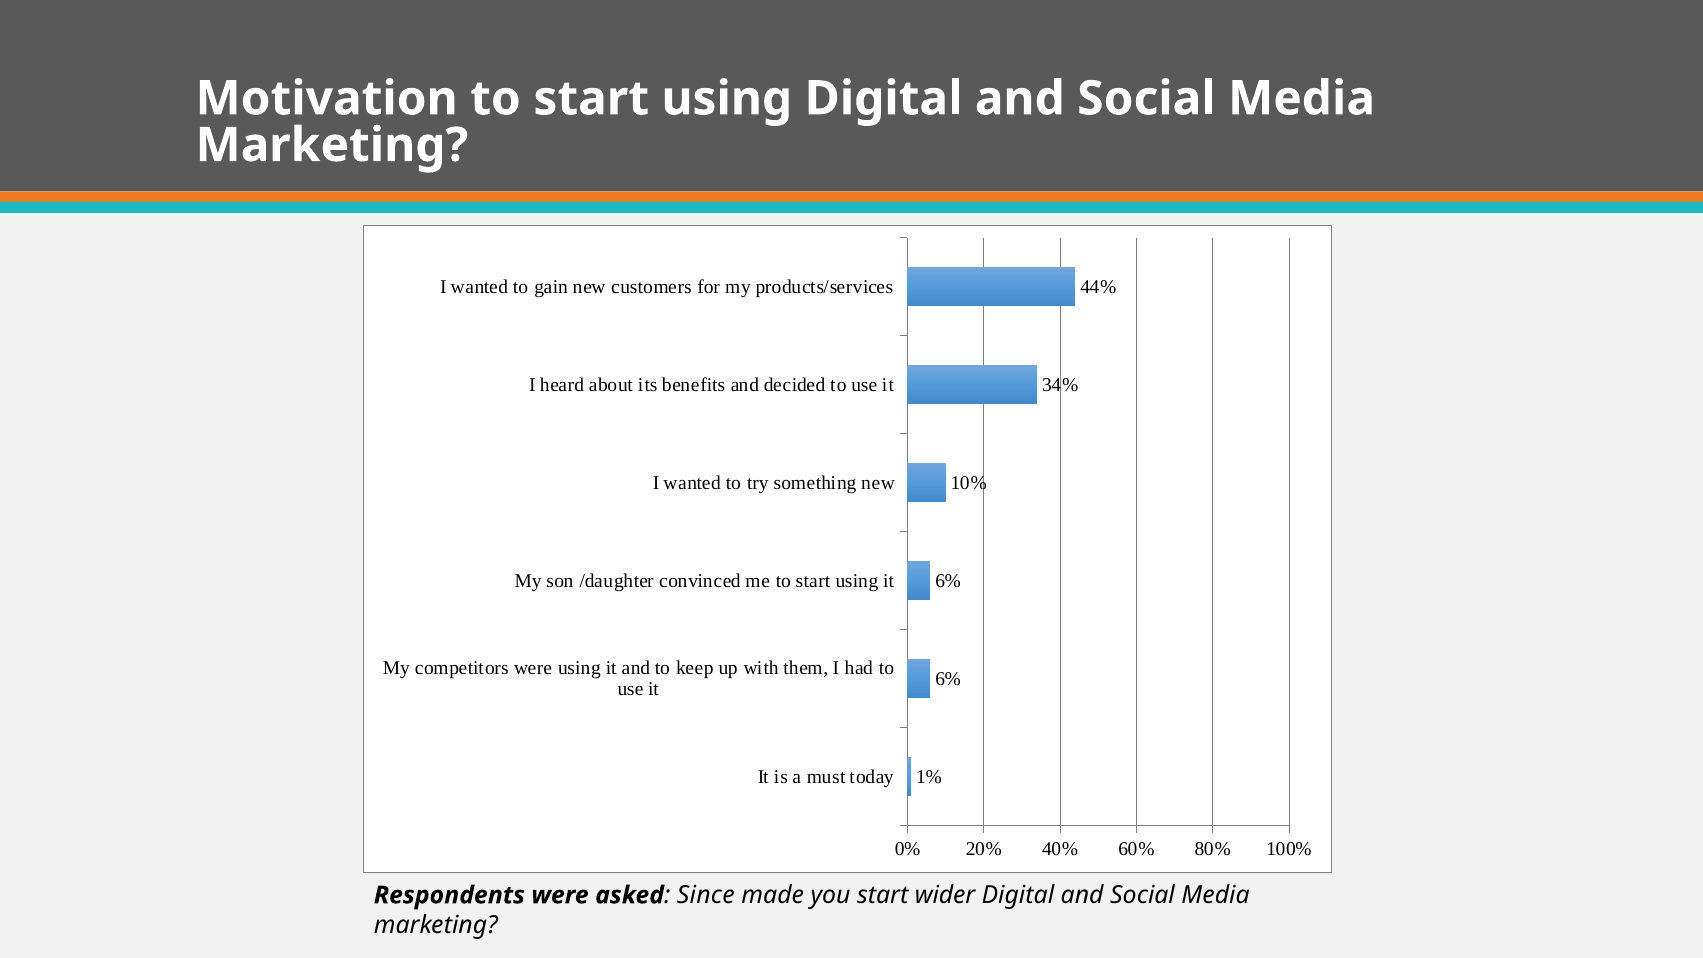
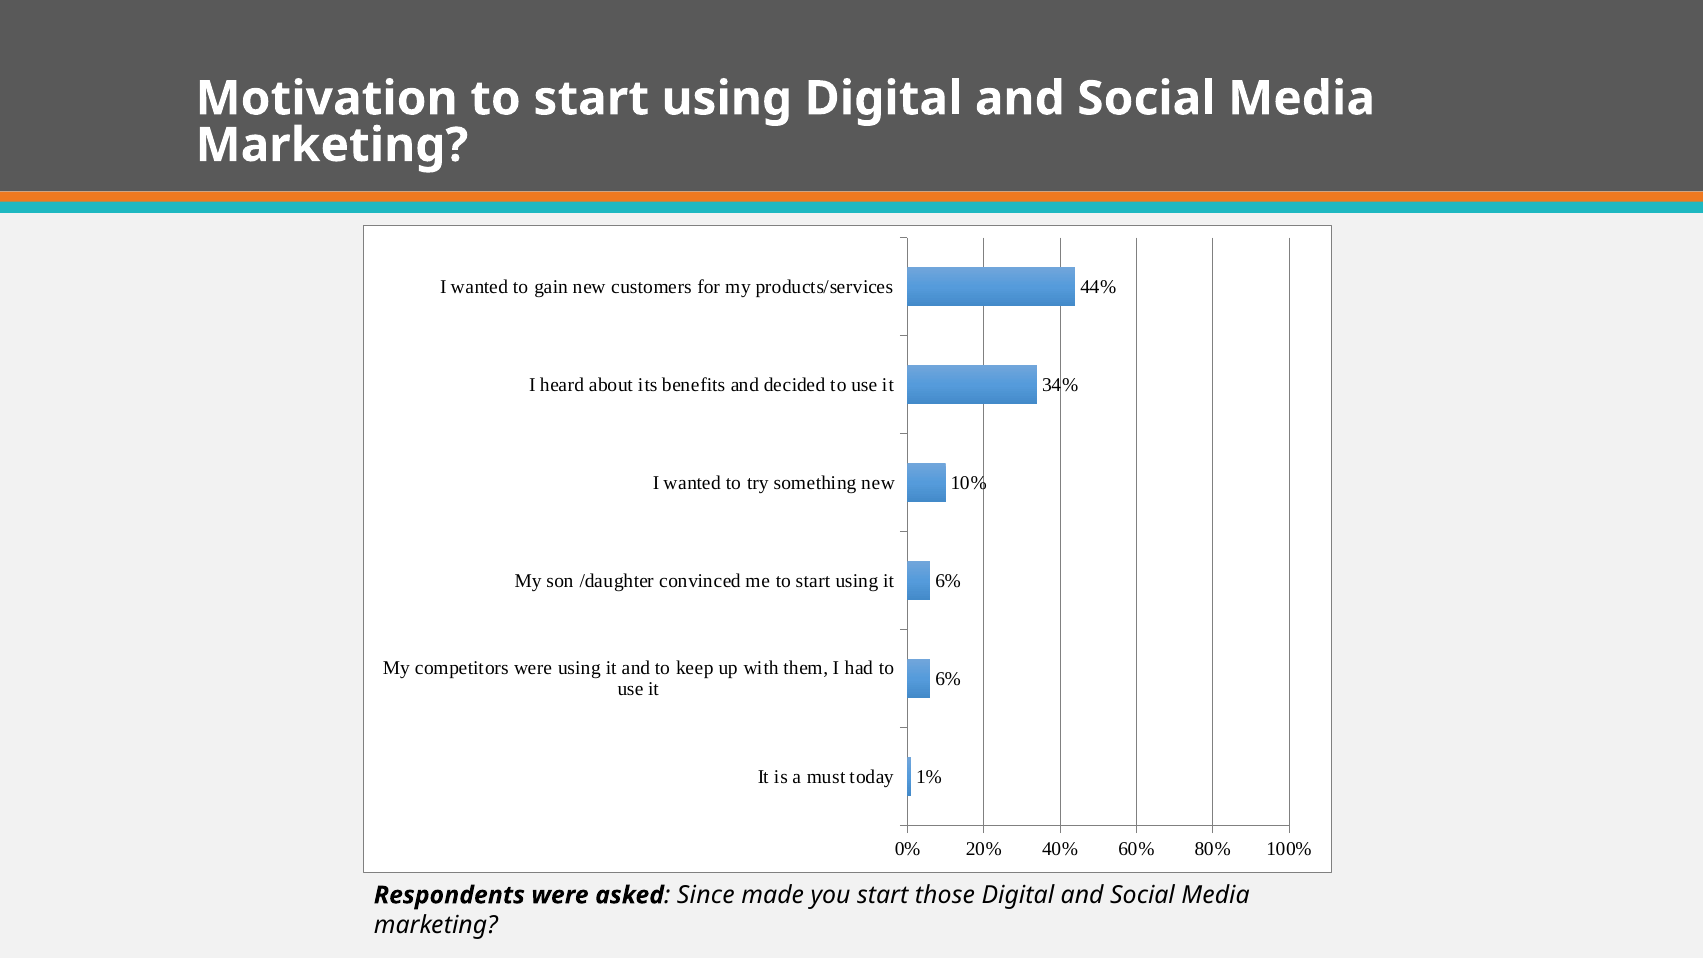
wider: wider -> those (945, 895)
